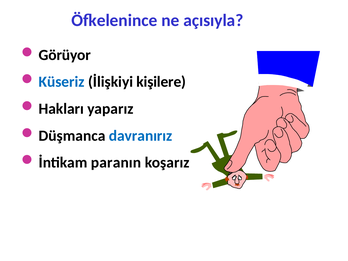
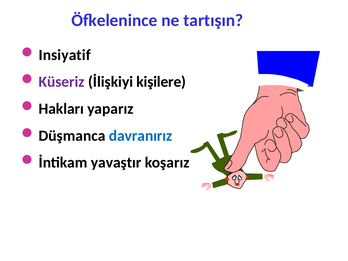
açısıyla: açısıyla -> tartışın (213, 20)
Görüyor: Görüyor -> Insiyatif (65, 55)
Küseriz colour: blue -> purple (62, 82)
paranın: paranın -> yavaştır (116, 163)
